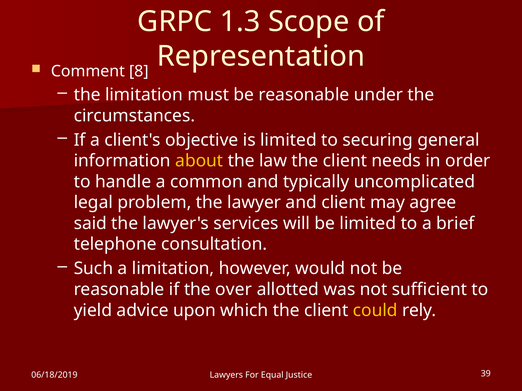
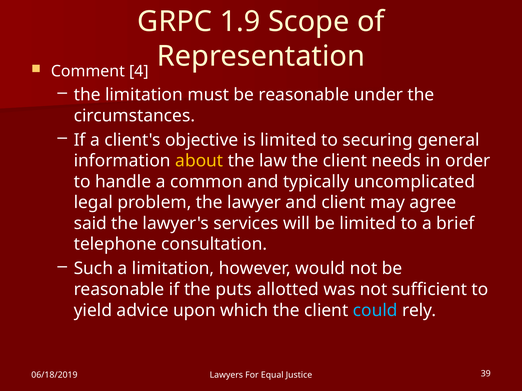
1.3: 1.3 -> 1.9 (240, 21)
8: 8 -> 4 (139, 71)
over: over -> puts (234, 290)
could colour: yellow -> light blue (375, 311)
